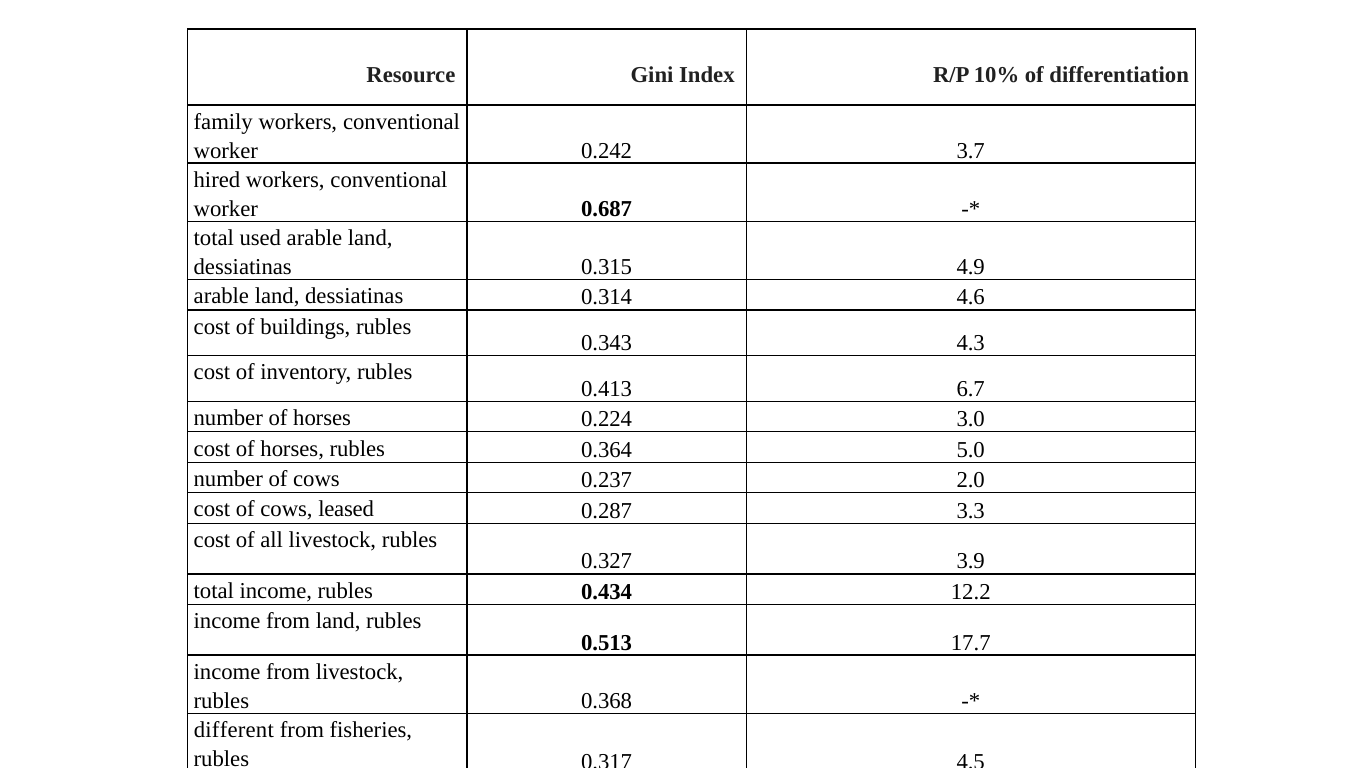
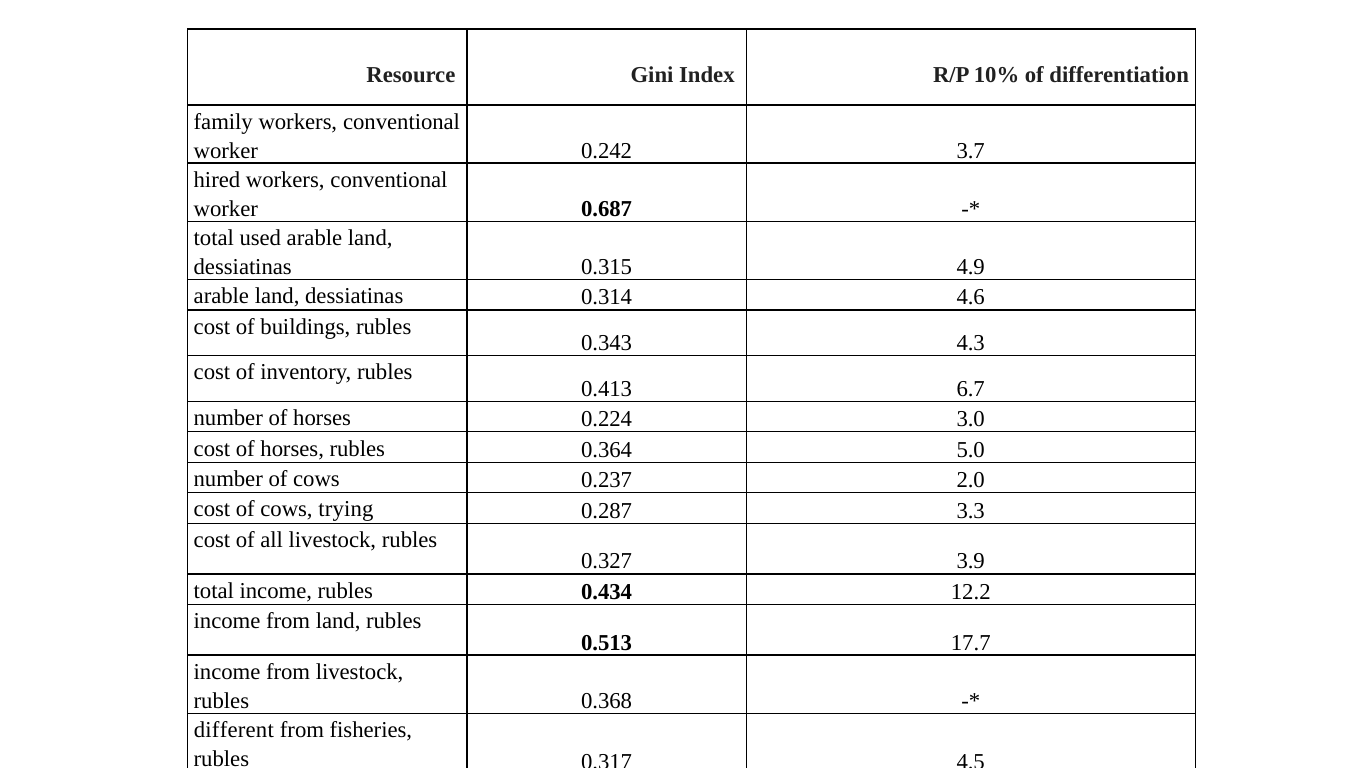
leased: leased -> trying (346, 510)
